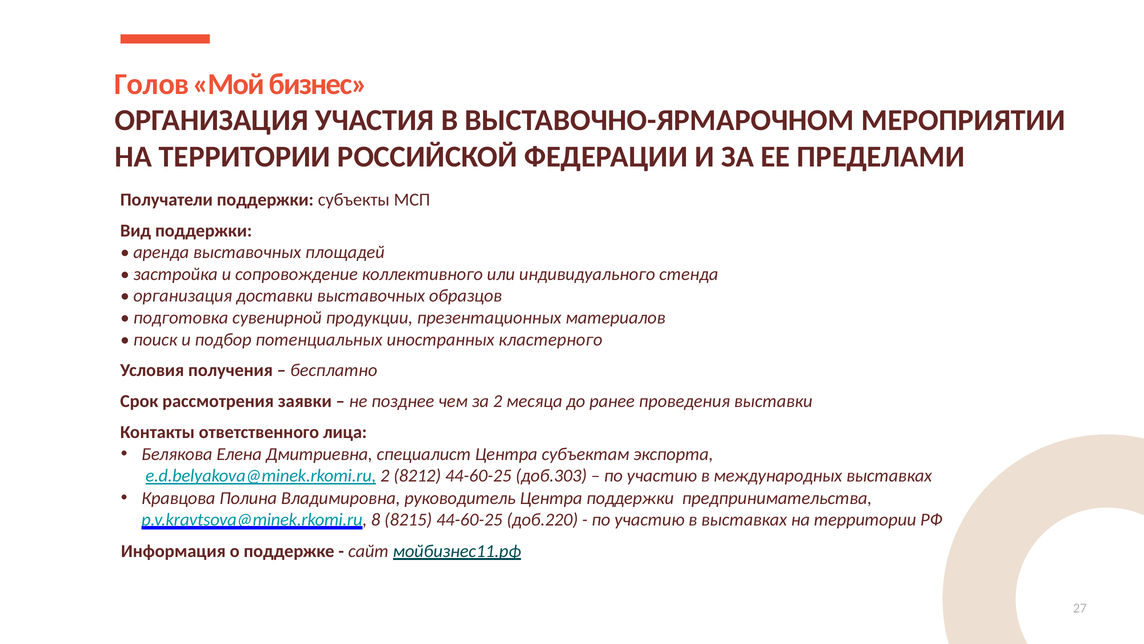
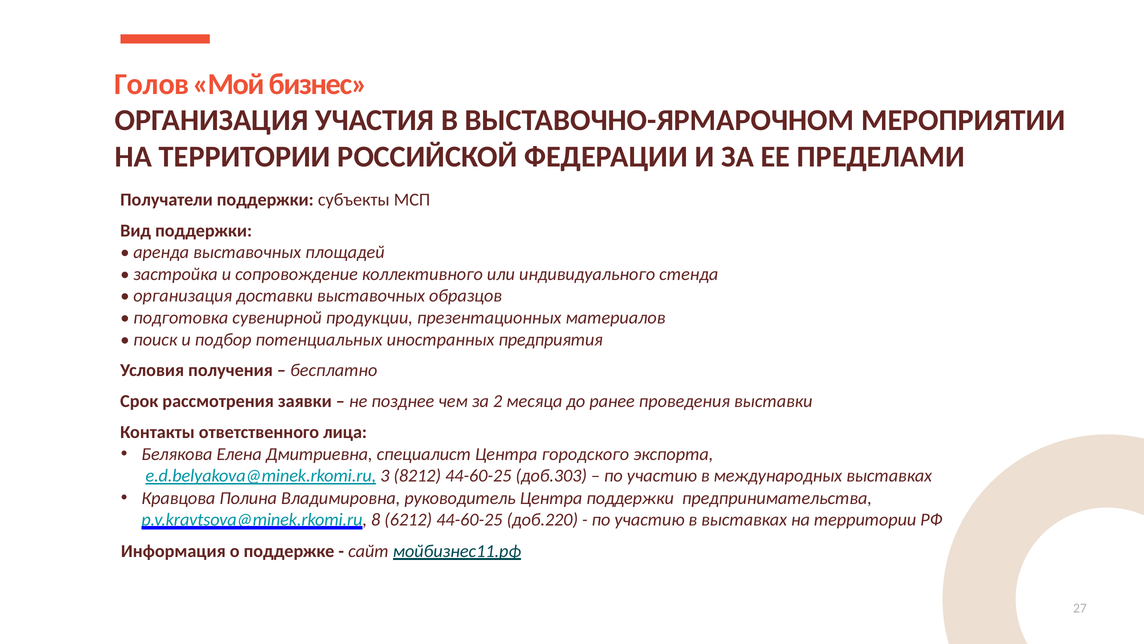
кластерного: кластерного -> предприятия (551, 339)
субъектам: субъектам -> городского (585, 454)
e.d.belyakova@minek.rkomi.ru 2: 2 -> 3 (385, 476)
8215: 8215 -> 6212 (408, 519)
